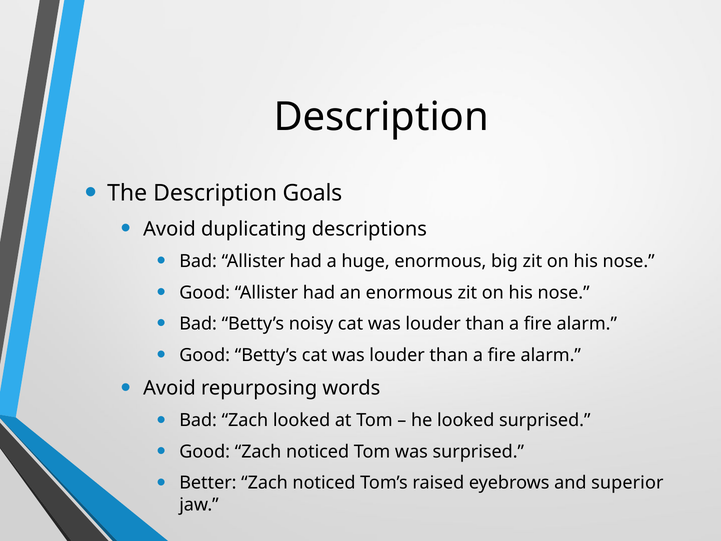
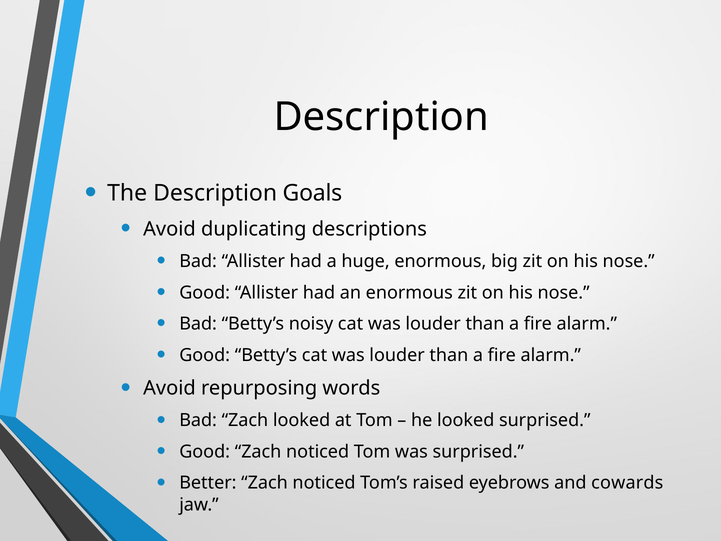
superior: superior -> cowards (627, 483)
